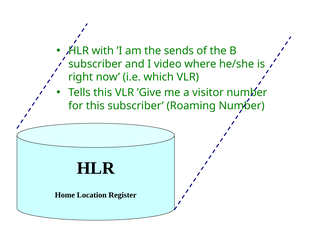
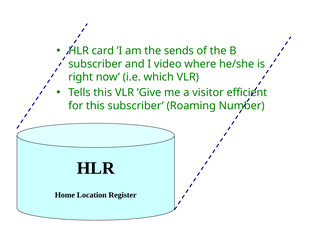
with: with -> card (103, 51)
visitor number: number -> efficient (247, 93)
